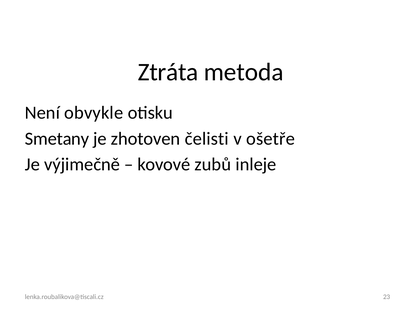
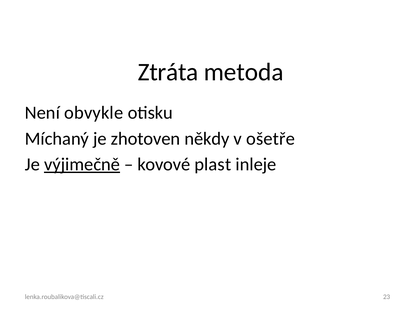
Smetany: Smetany -> Míchaný (57, 139)
čelisti: čelisti -> někdy (207, 139)
výjimečně underline: none -> present (82, 165)
zubů: zubů -> plast (213, 165)
